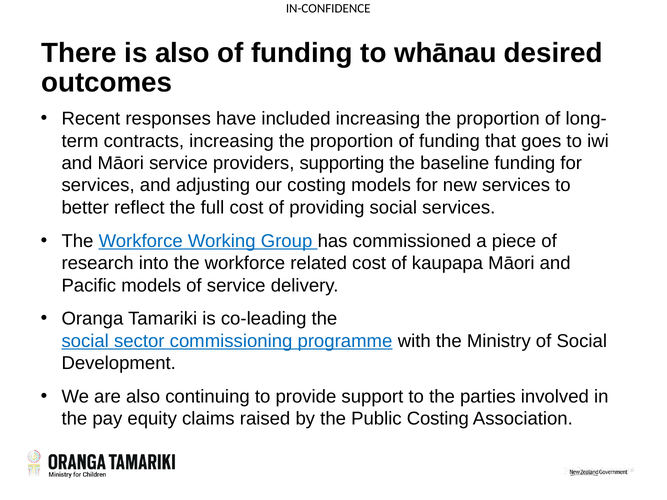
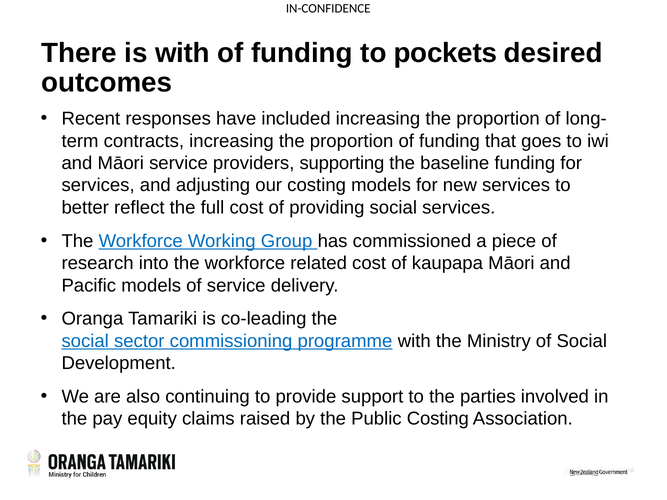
is also: also -> with (183, 53)
whānau: whānau -> pockets (445, 53)
